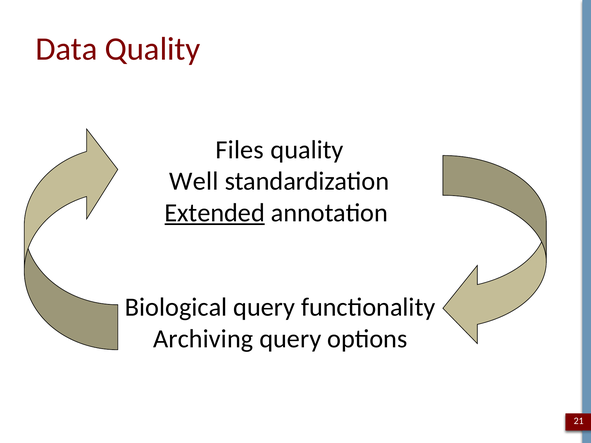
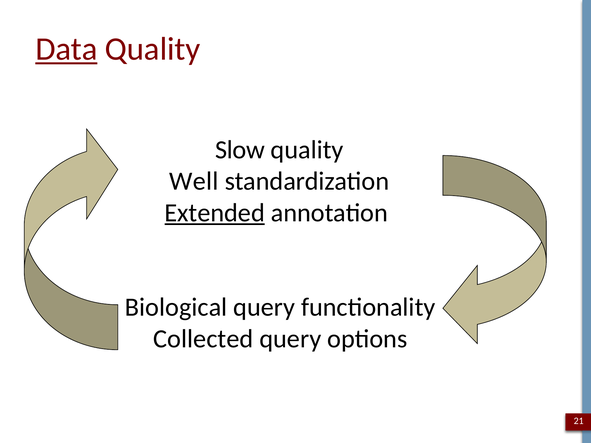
Data underline: none -> present (66, 49)
Files: Files -> Slow (240, 150)
Archiving: Archiving -> Collected (203, 339)
